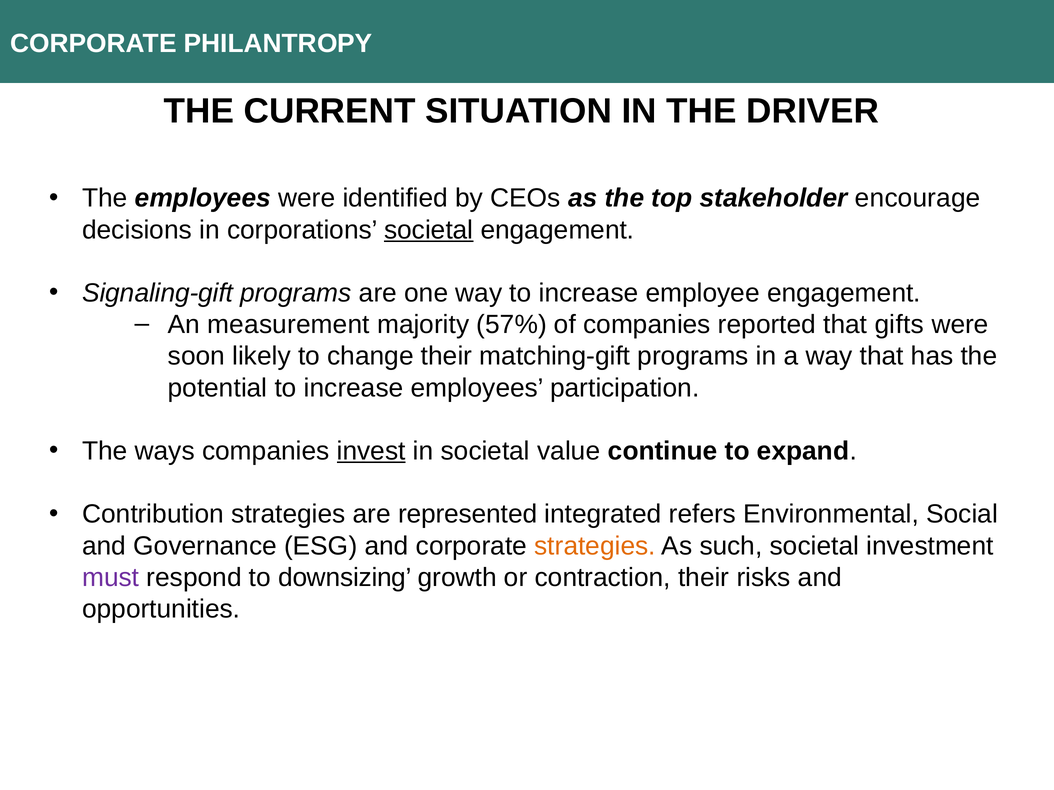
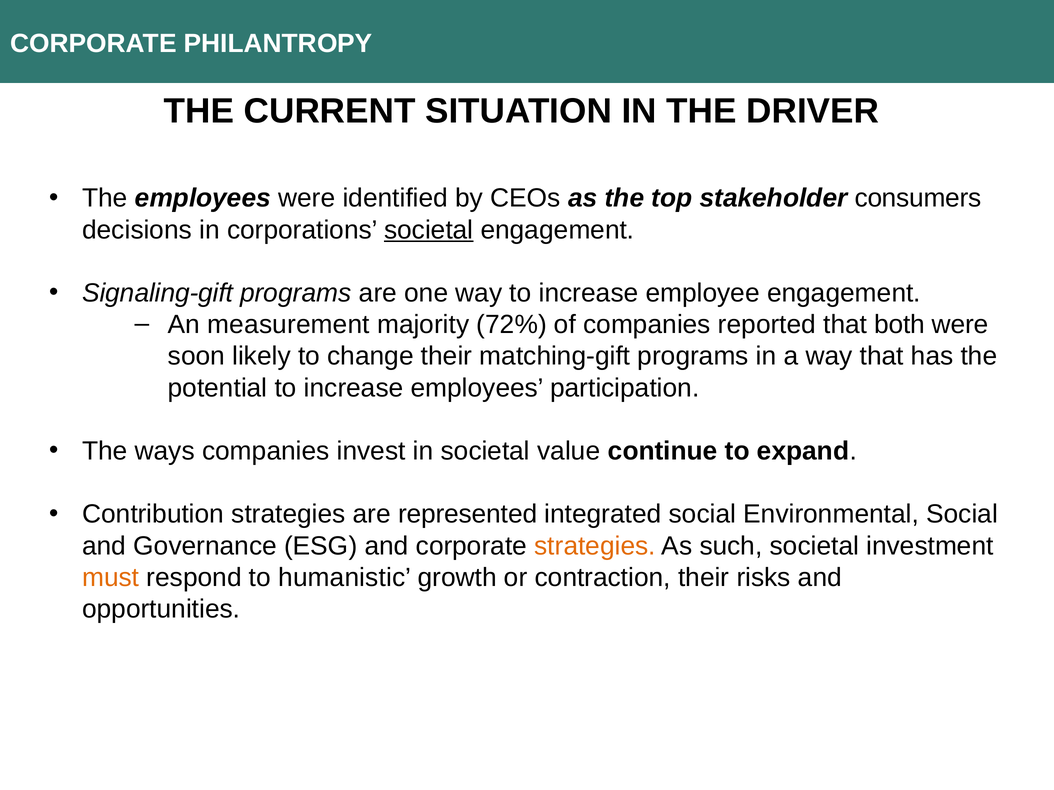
encourage: encourage -> consumers (918, 198)
57%: 57% -> 72% (512, 325)
gifts: gifts -> both (899, 325)
invest underline: present -> none (371, 451)
integrated refers: refers -> social (702, 515)
must colour: purple -> orange (111, 578)
downsizing: downsizing -> humanistic (345, 578)
